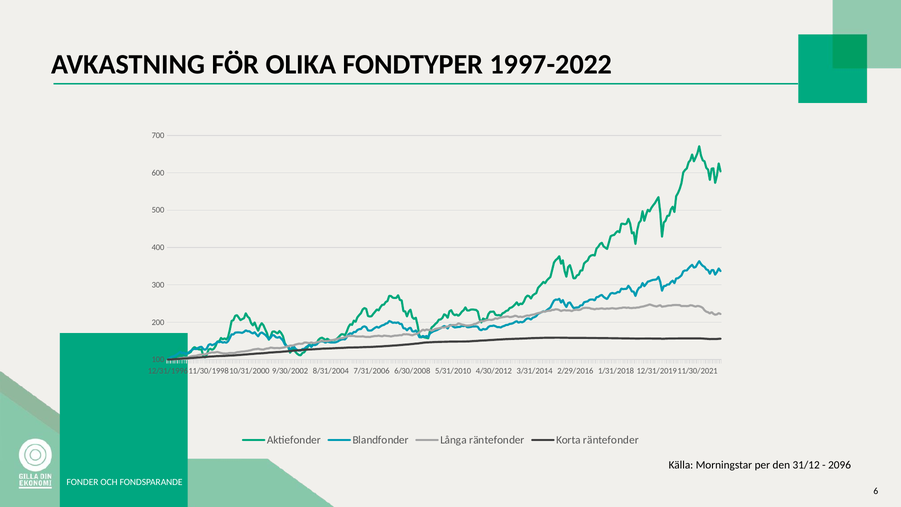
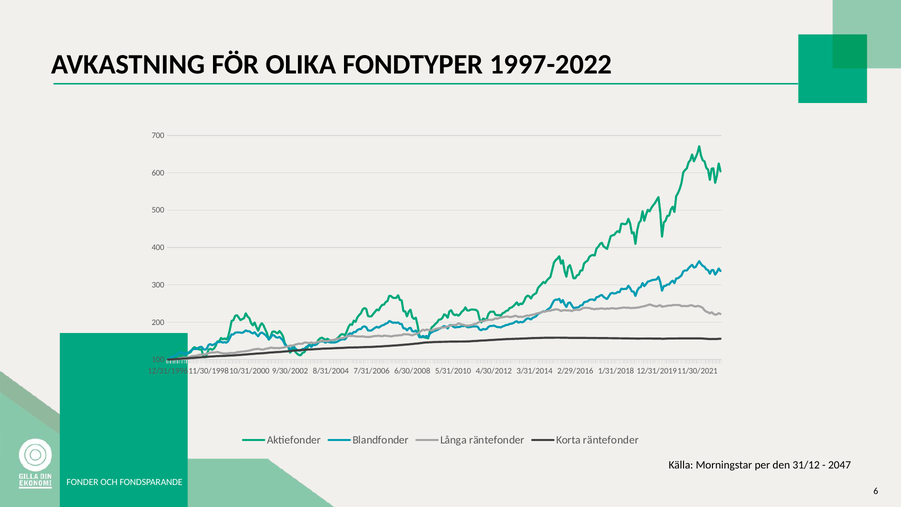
2096: 2096 -> 2047 (840, 465)
